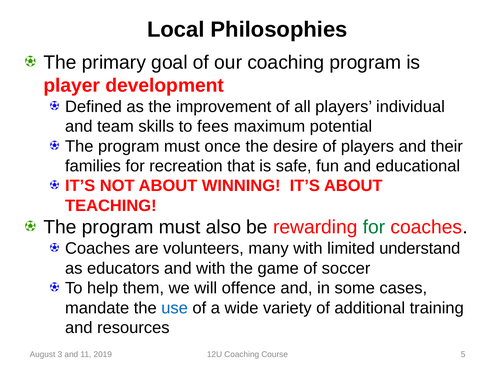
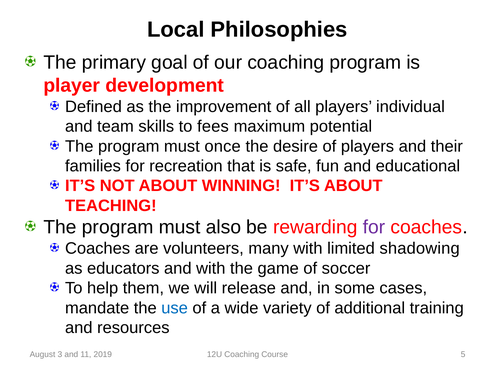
for colour: green -> purple (374, 227)
understand: understand -> shadowing (420, 249)
offence: offence -> release (249, 288)
